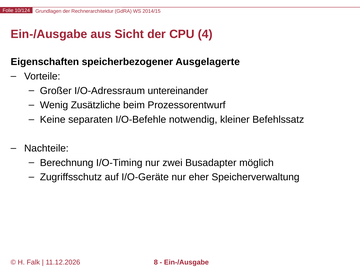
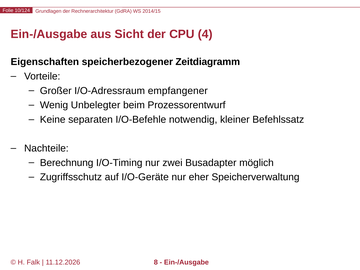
Ausgelagerte: Ausgelagerte -> Zeitdiagramm (208, 62)
untereinander: untereinander -> empfangener (178, 91)
Zusätzliche: Zusätzliche -> Unbelegter (96, 105)
